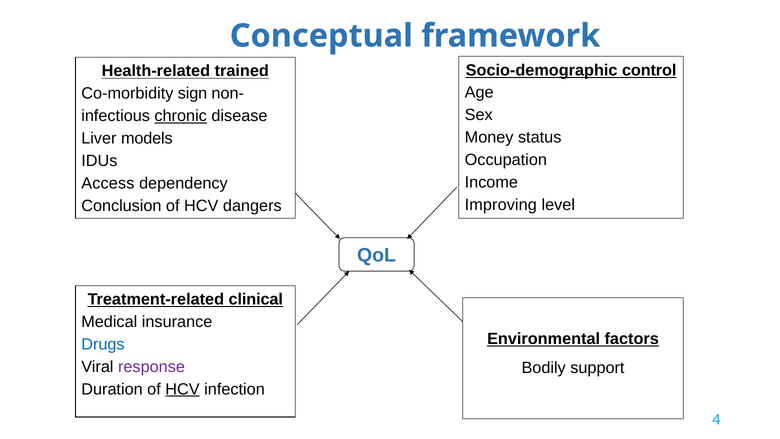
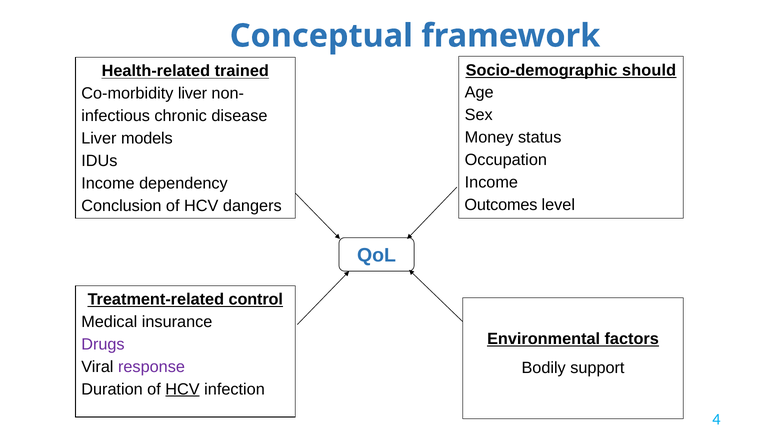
control: control -> should (649, 70)
Co-morbidity sign: sign -> liver (193, 94)
chronic underline: present -> none (181, 116)
Access: Access -> Income (108, 183)
Improving: Improving -> Outcomes (501, 205)
clinical: clinical -> control (256, 299)
Drugs colour: blue -> purple (103, 344)
